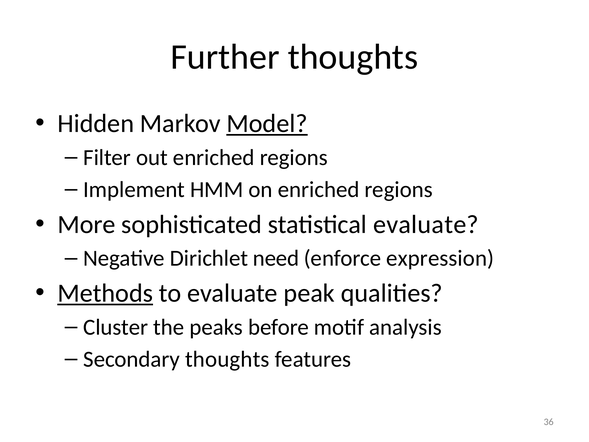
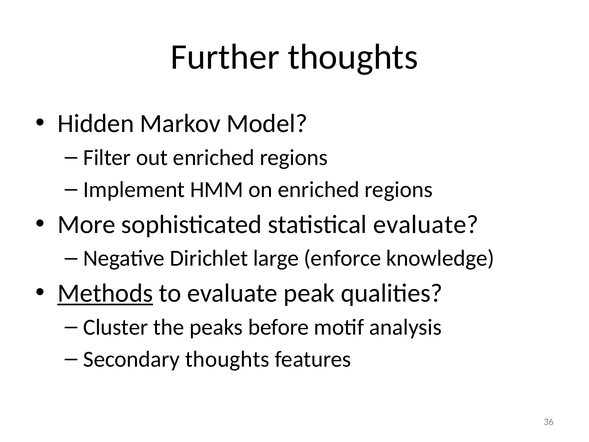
Model underline: present -> none (267, 124)
need: need -> large (276, 258)
expression: expression -> knowledge (440, 258)
